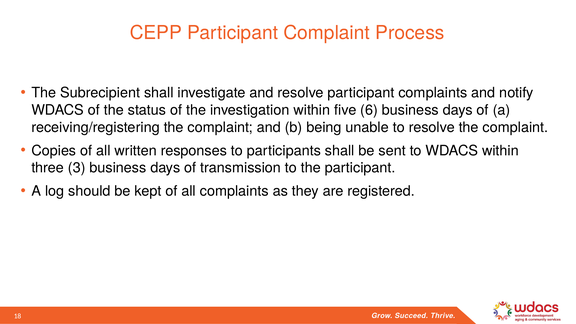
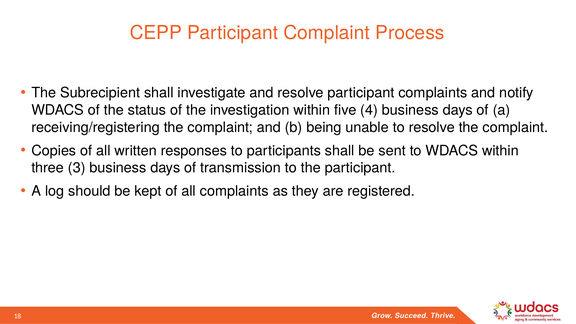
6: 6 -> 4 (369, 110)
